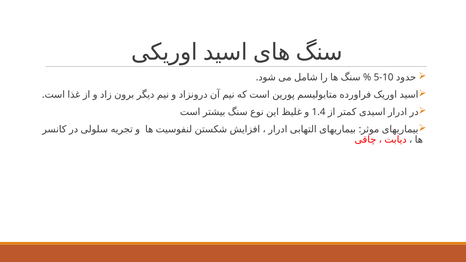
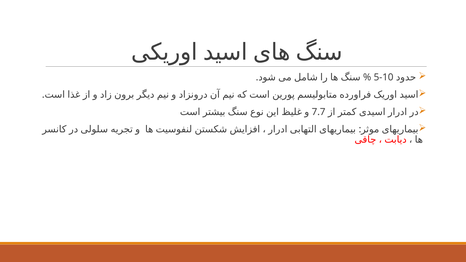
1.4: 1.4 -> 7.7 (319, 112)
